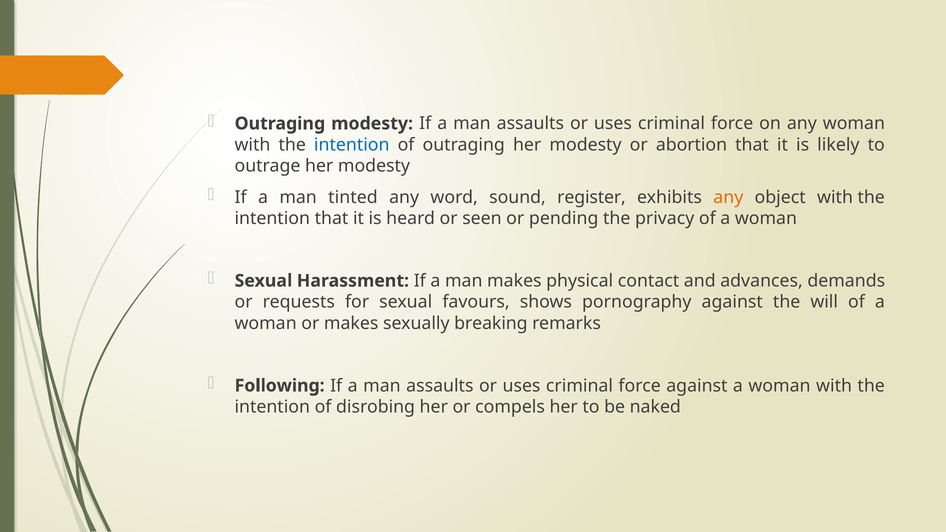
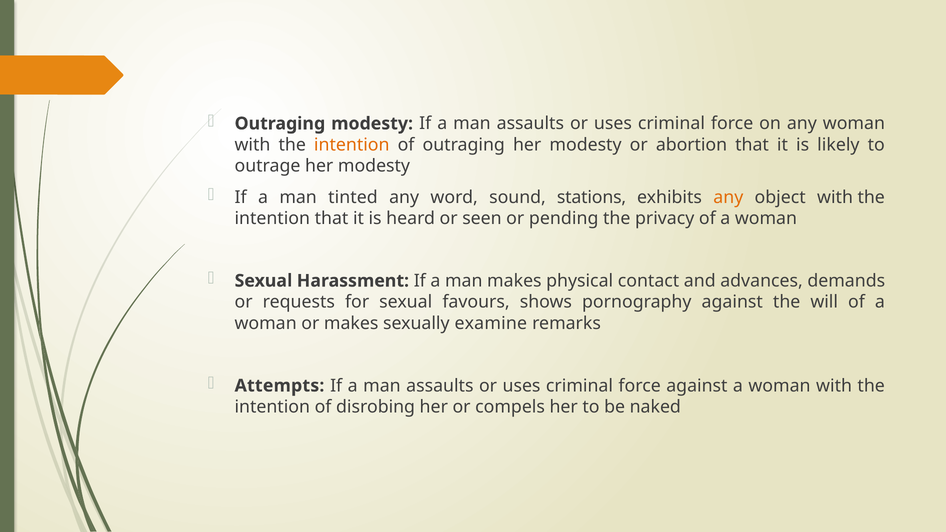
intention colour: blue -> orange (352, 145)
register: register -> stations (592, 197)
breaking: breaking -> examine (491, 323)
Following: Following -> Attempts (279, 386)
